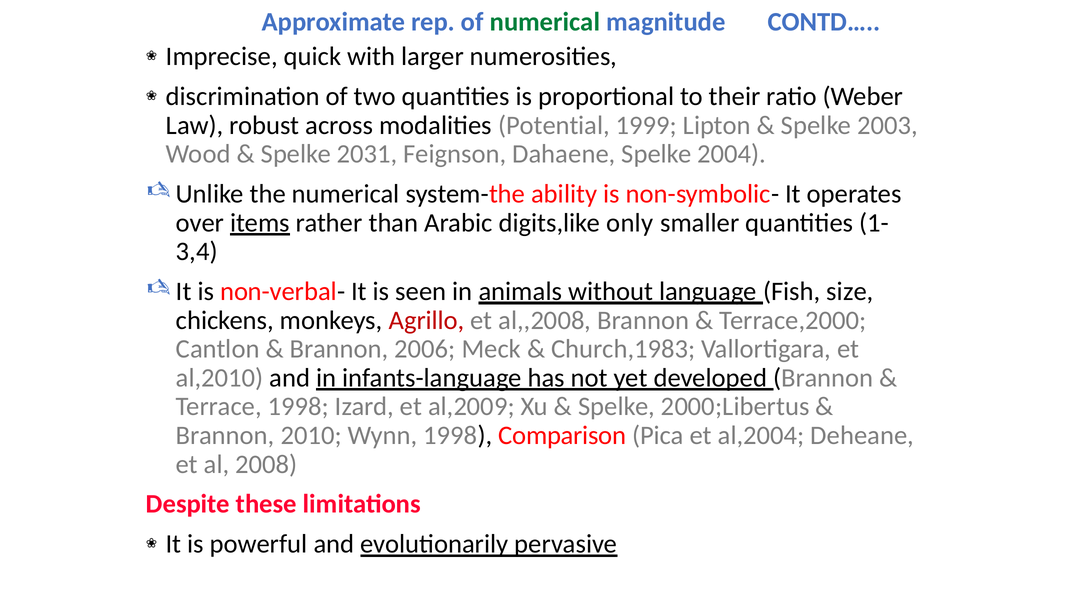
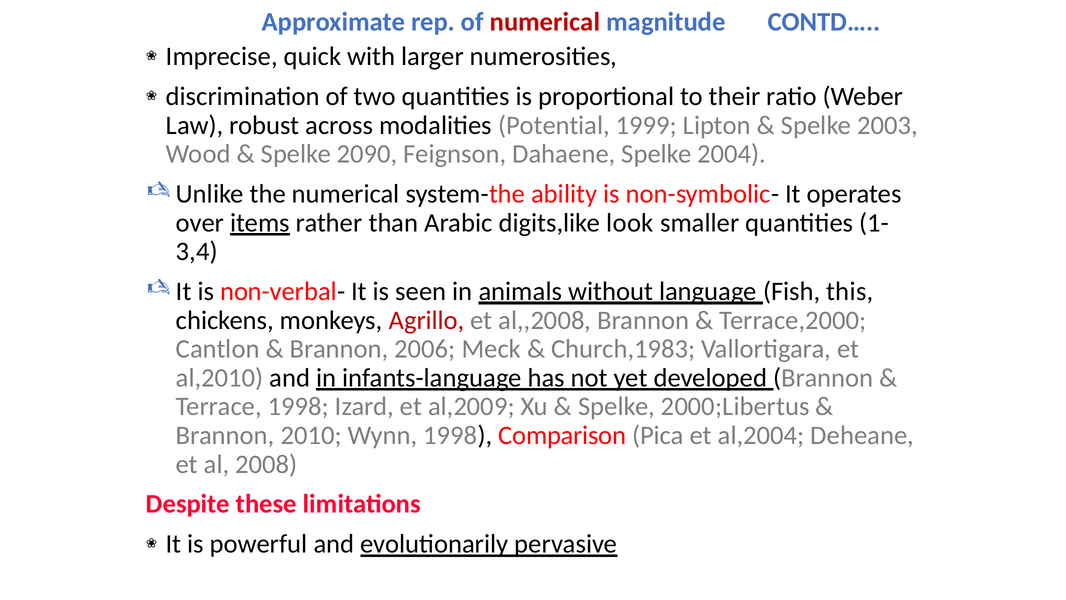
numerical colour: green -> red (545, 22)
2031: 2031 -> 2090 (367, 154)
only: only -> look (630, 223)
size: size -> this (850, 291)
